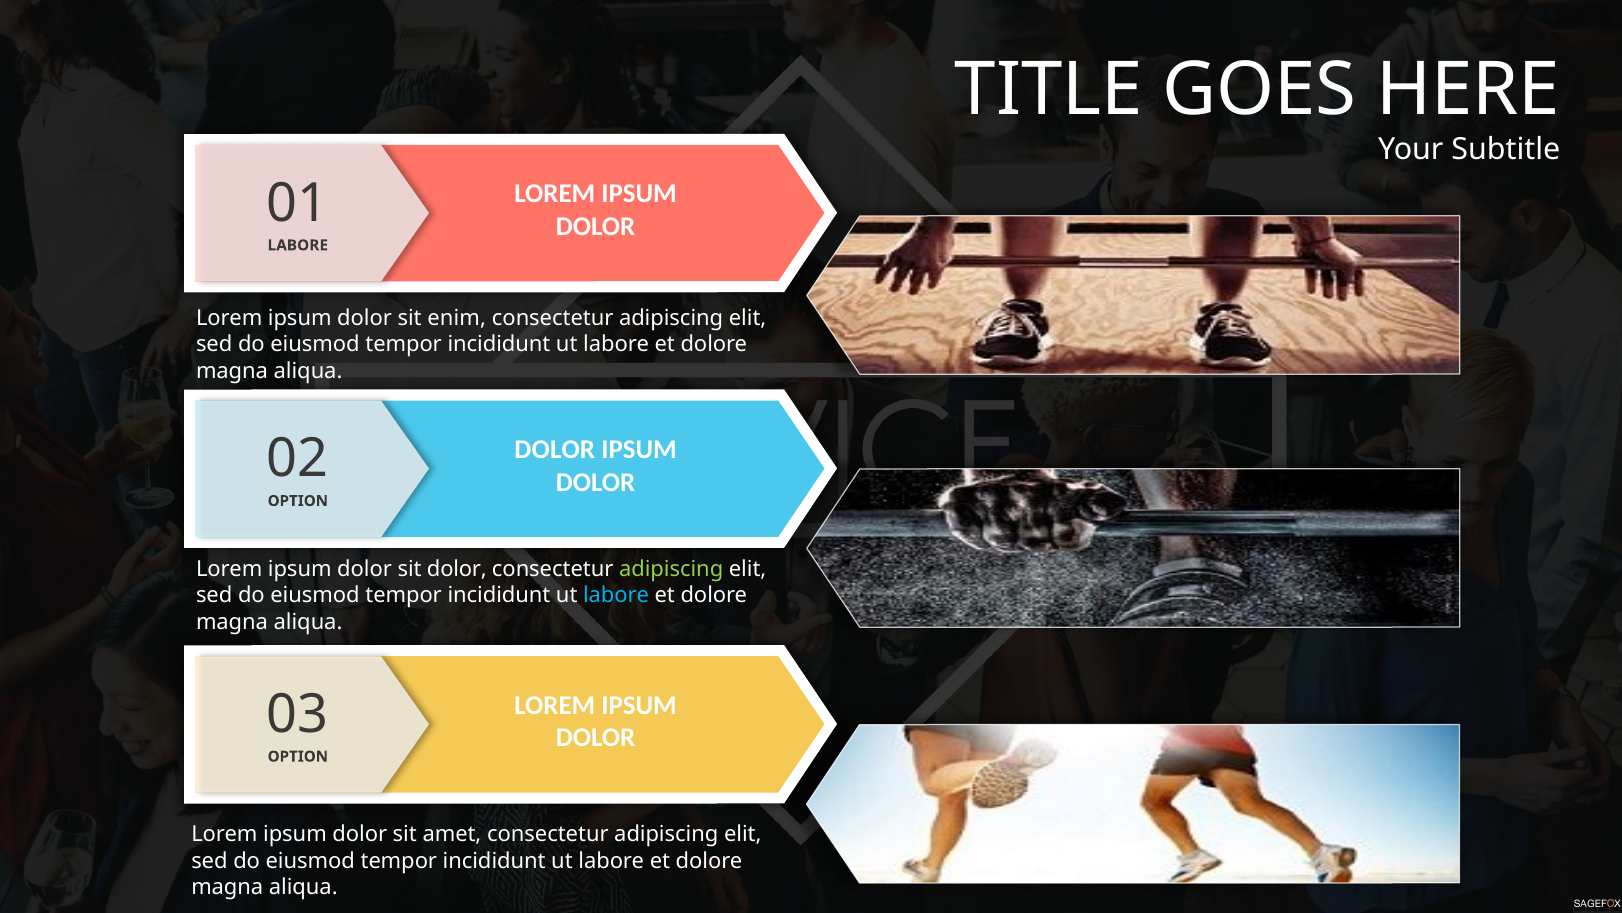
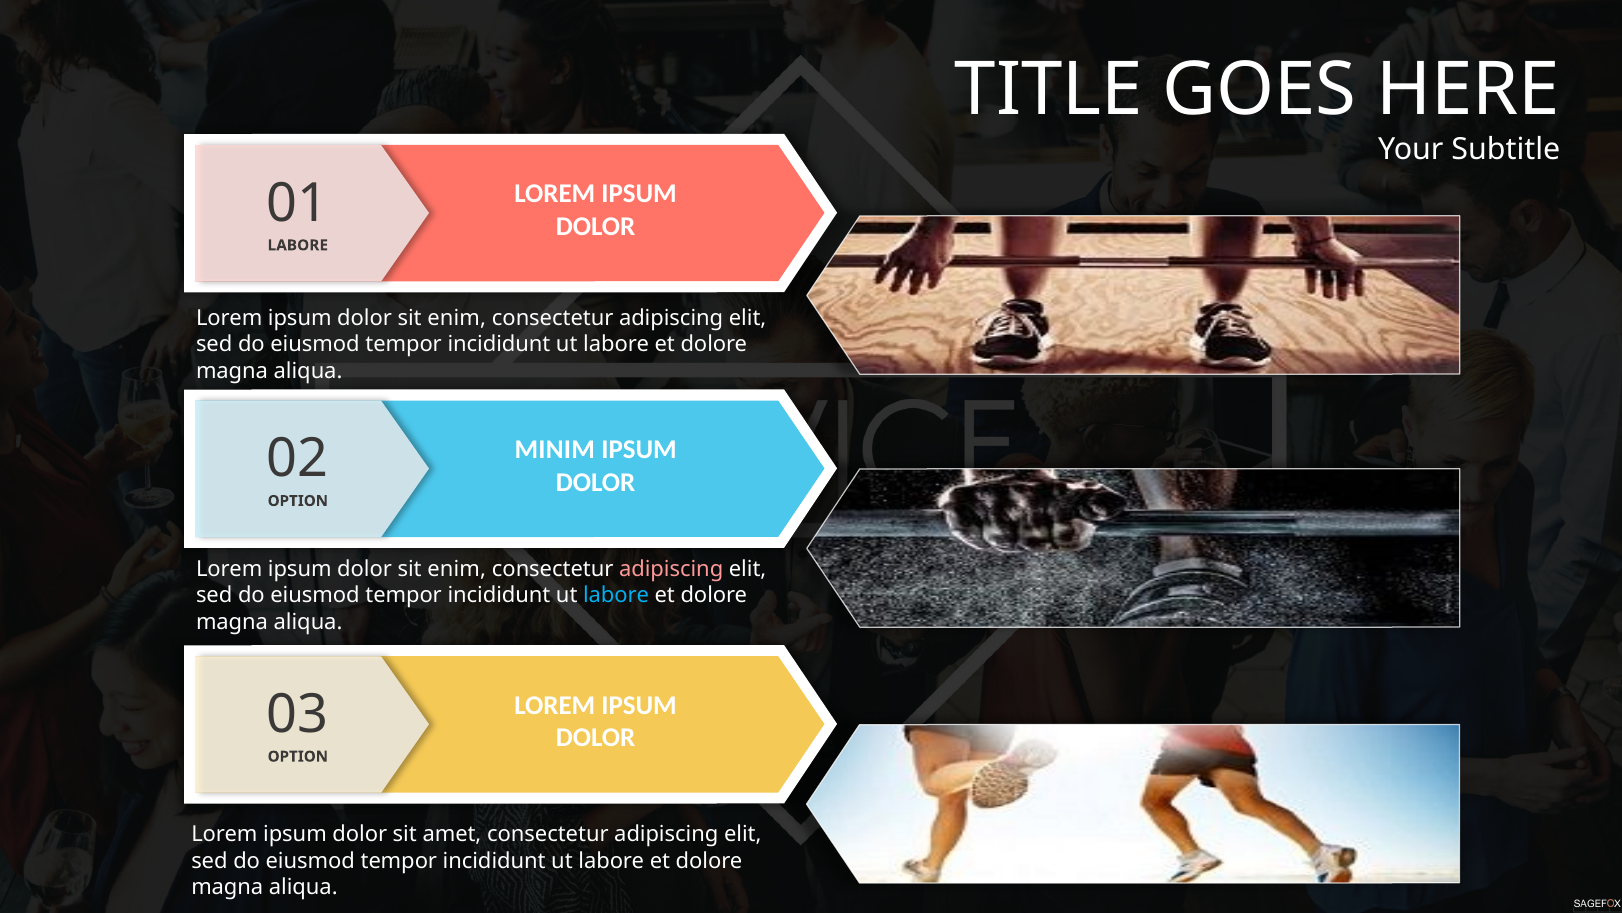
DOLOR: DOLOR -> MINIM (555, 449)
dolor: dolor -> enim (457, 569)
adipiscing colour: light green -> pink (671, 569)
